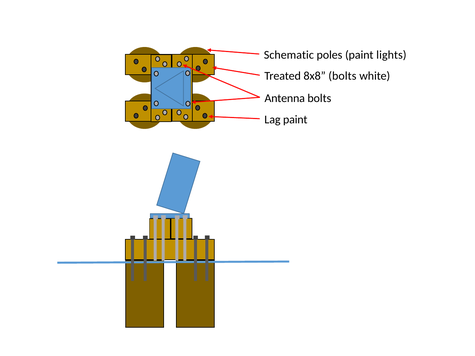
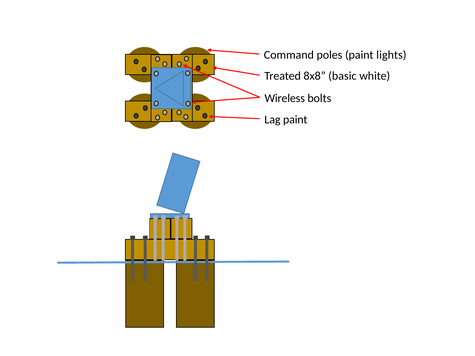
Schematic: Schematic -> Command (289, 55)
8x8 bolts: bolts -> basic (342, 76)
Antenna: Antenna -> Wireless (285, 98)
